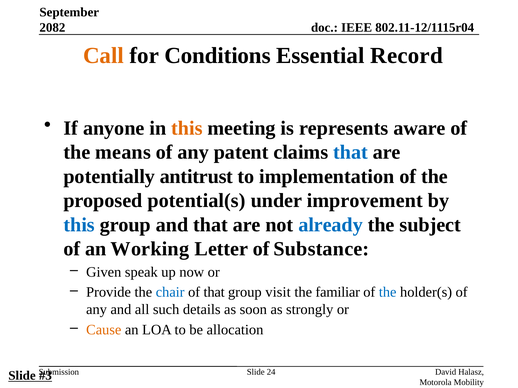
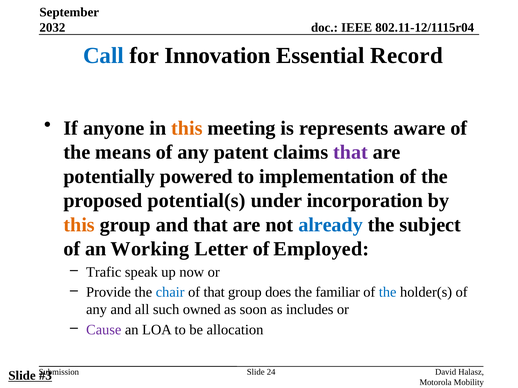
2082: 2082 -> 2032 (52, 28)
Call colour: orange -> blue (103, 56)
Conditions: Conditions -> Innovation (218, 56)
that colour: blue -> purple (351, 153)
antitrust: antitrust -> powered (196, 177)
improvement: improvement -> incorporation (365, 201)
this colour: blue -> orange (79, 225)
Substance: Substance -> Employed (321, 249)
Given: Given -> Trafic (104, 272)
visit: visit -> does (278, 293)
details: details -> owned (202, 310)
strongly: strongly -> includes (310, 310)
Cause colour: orange -> purple (104, 330)
